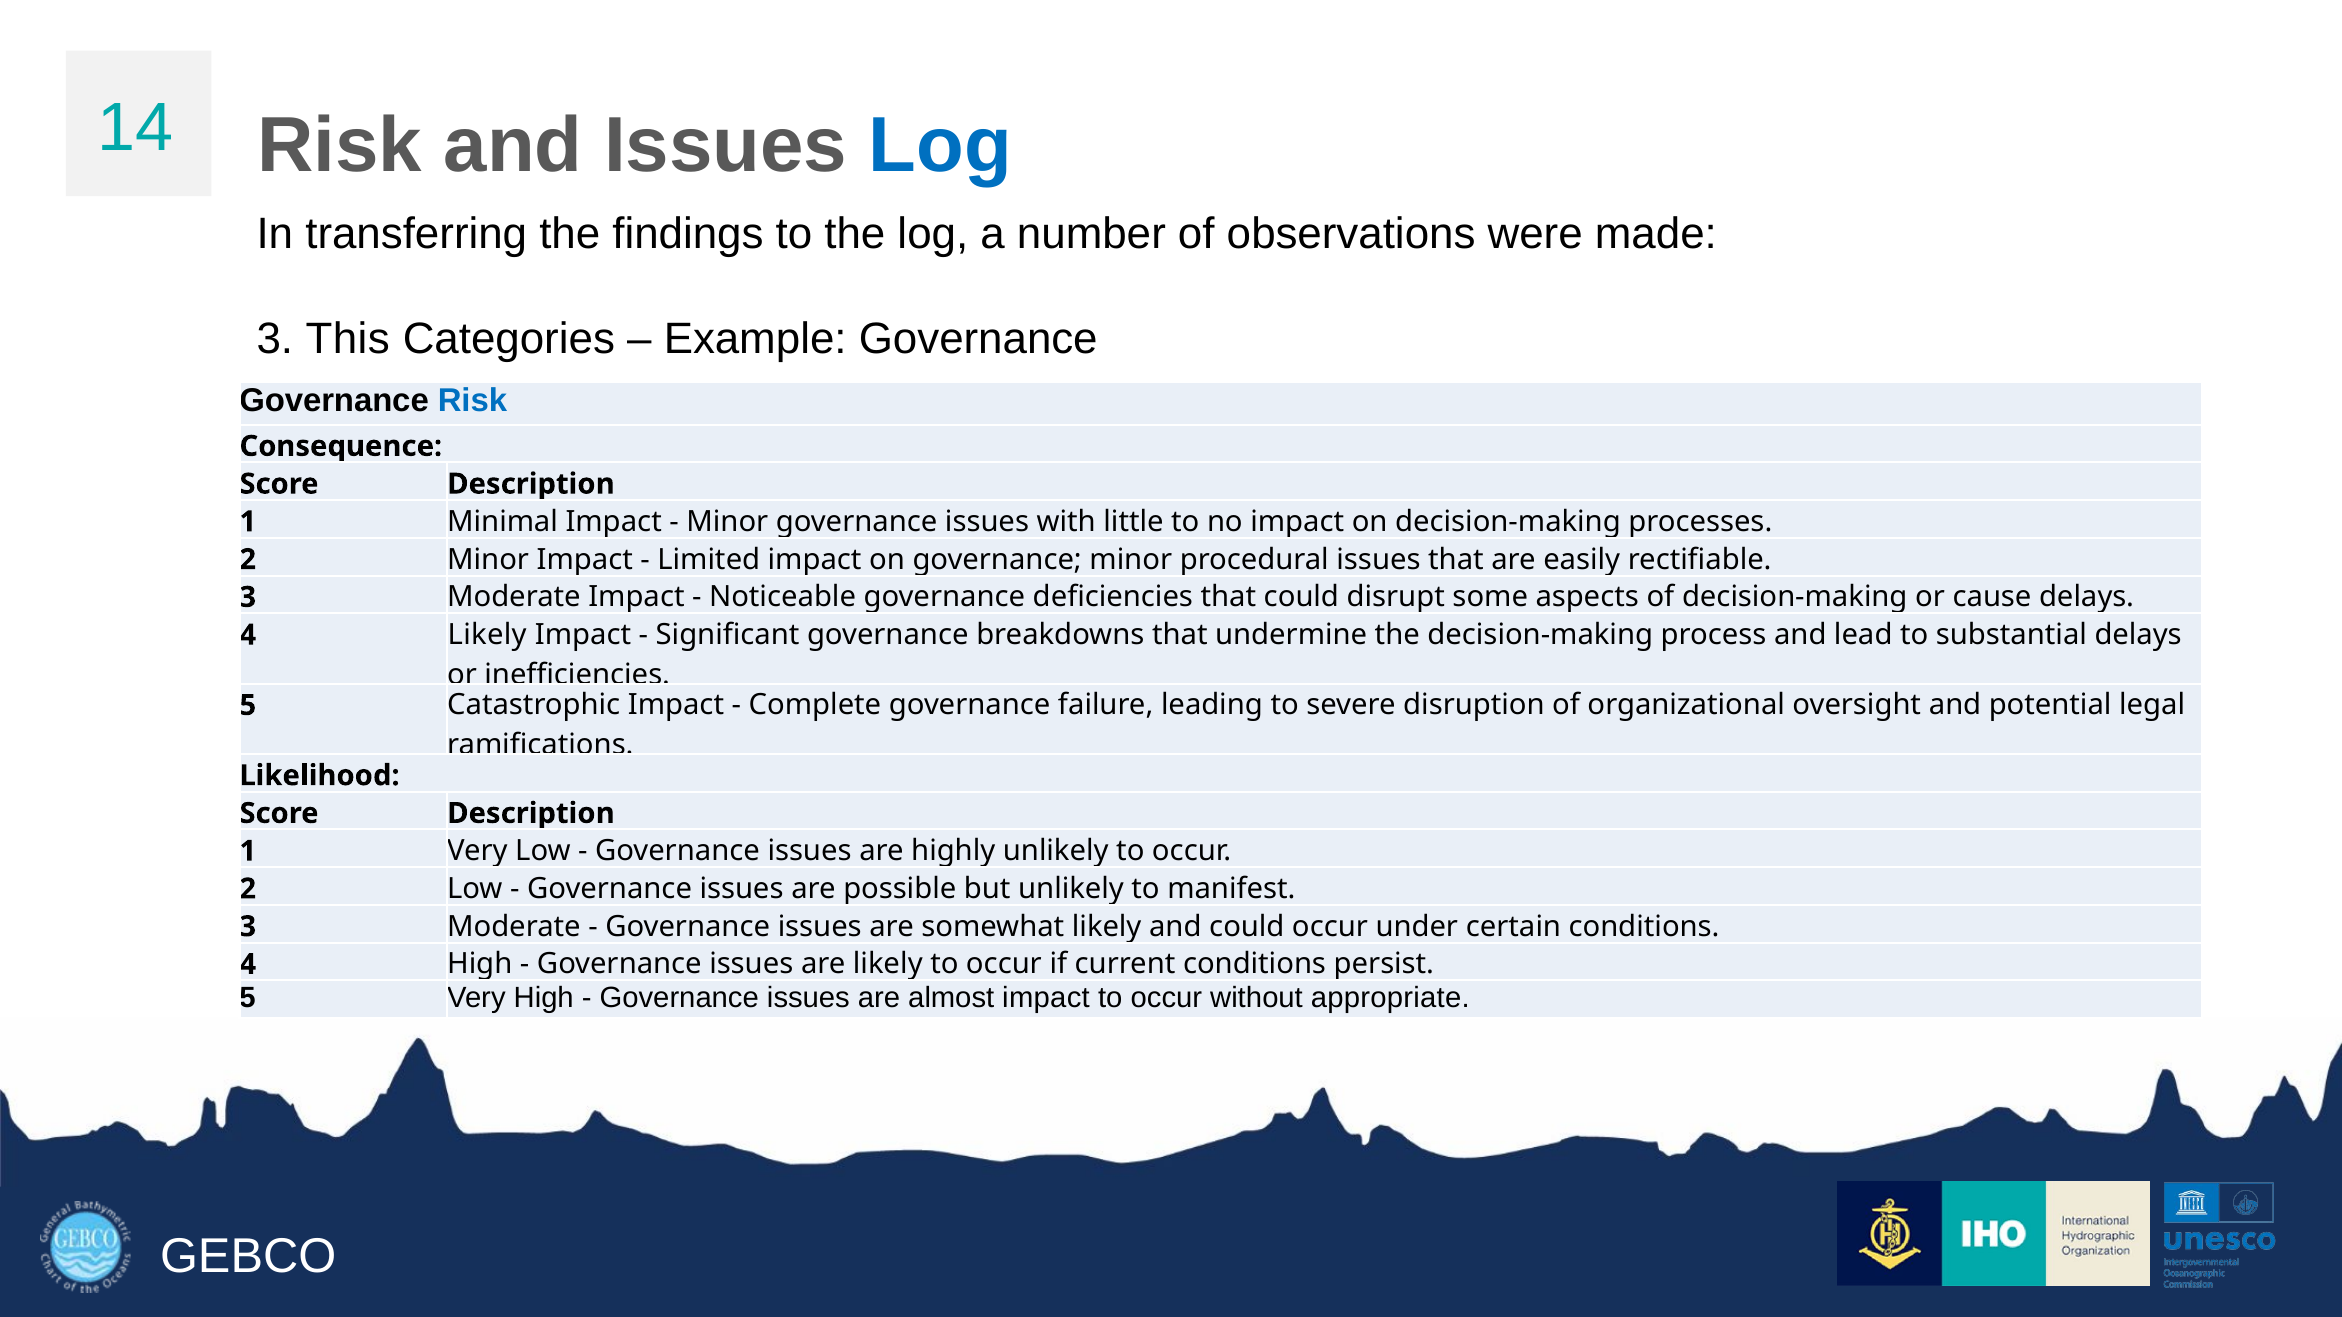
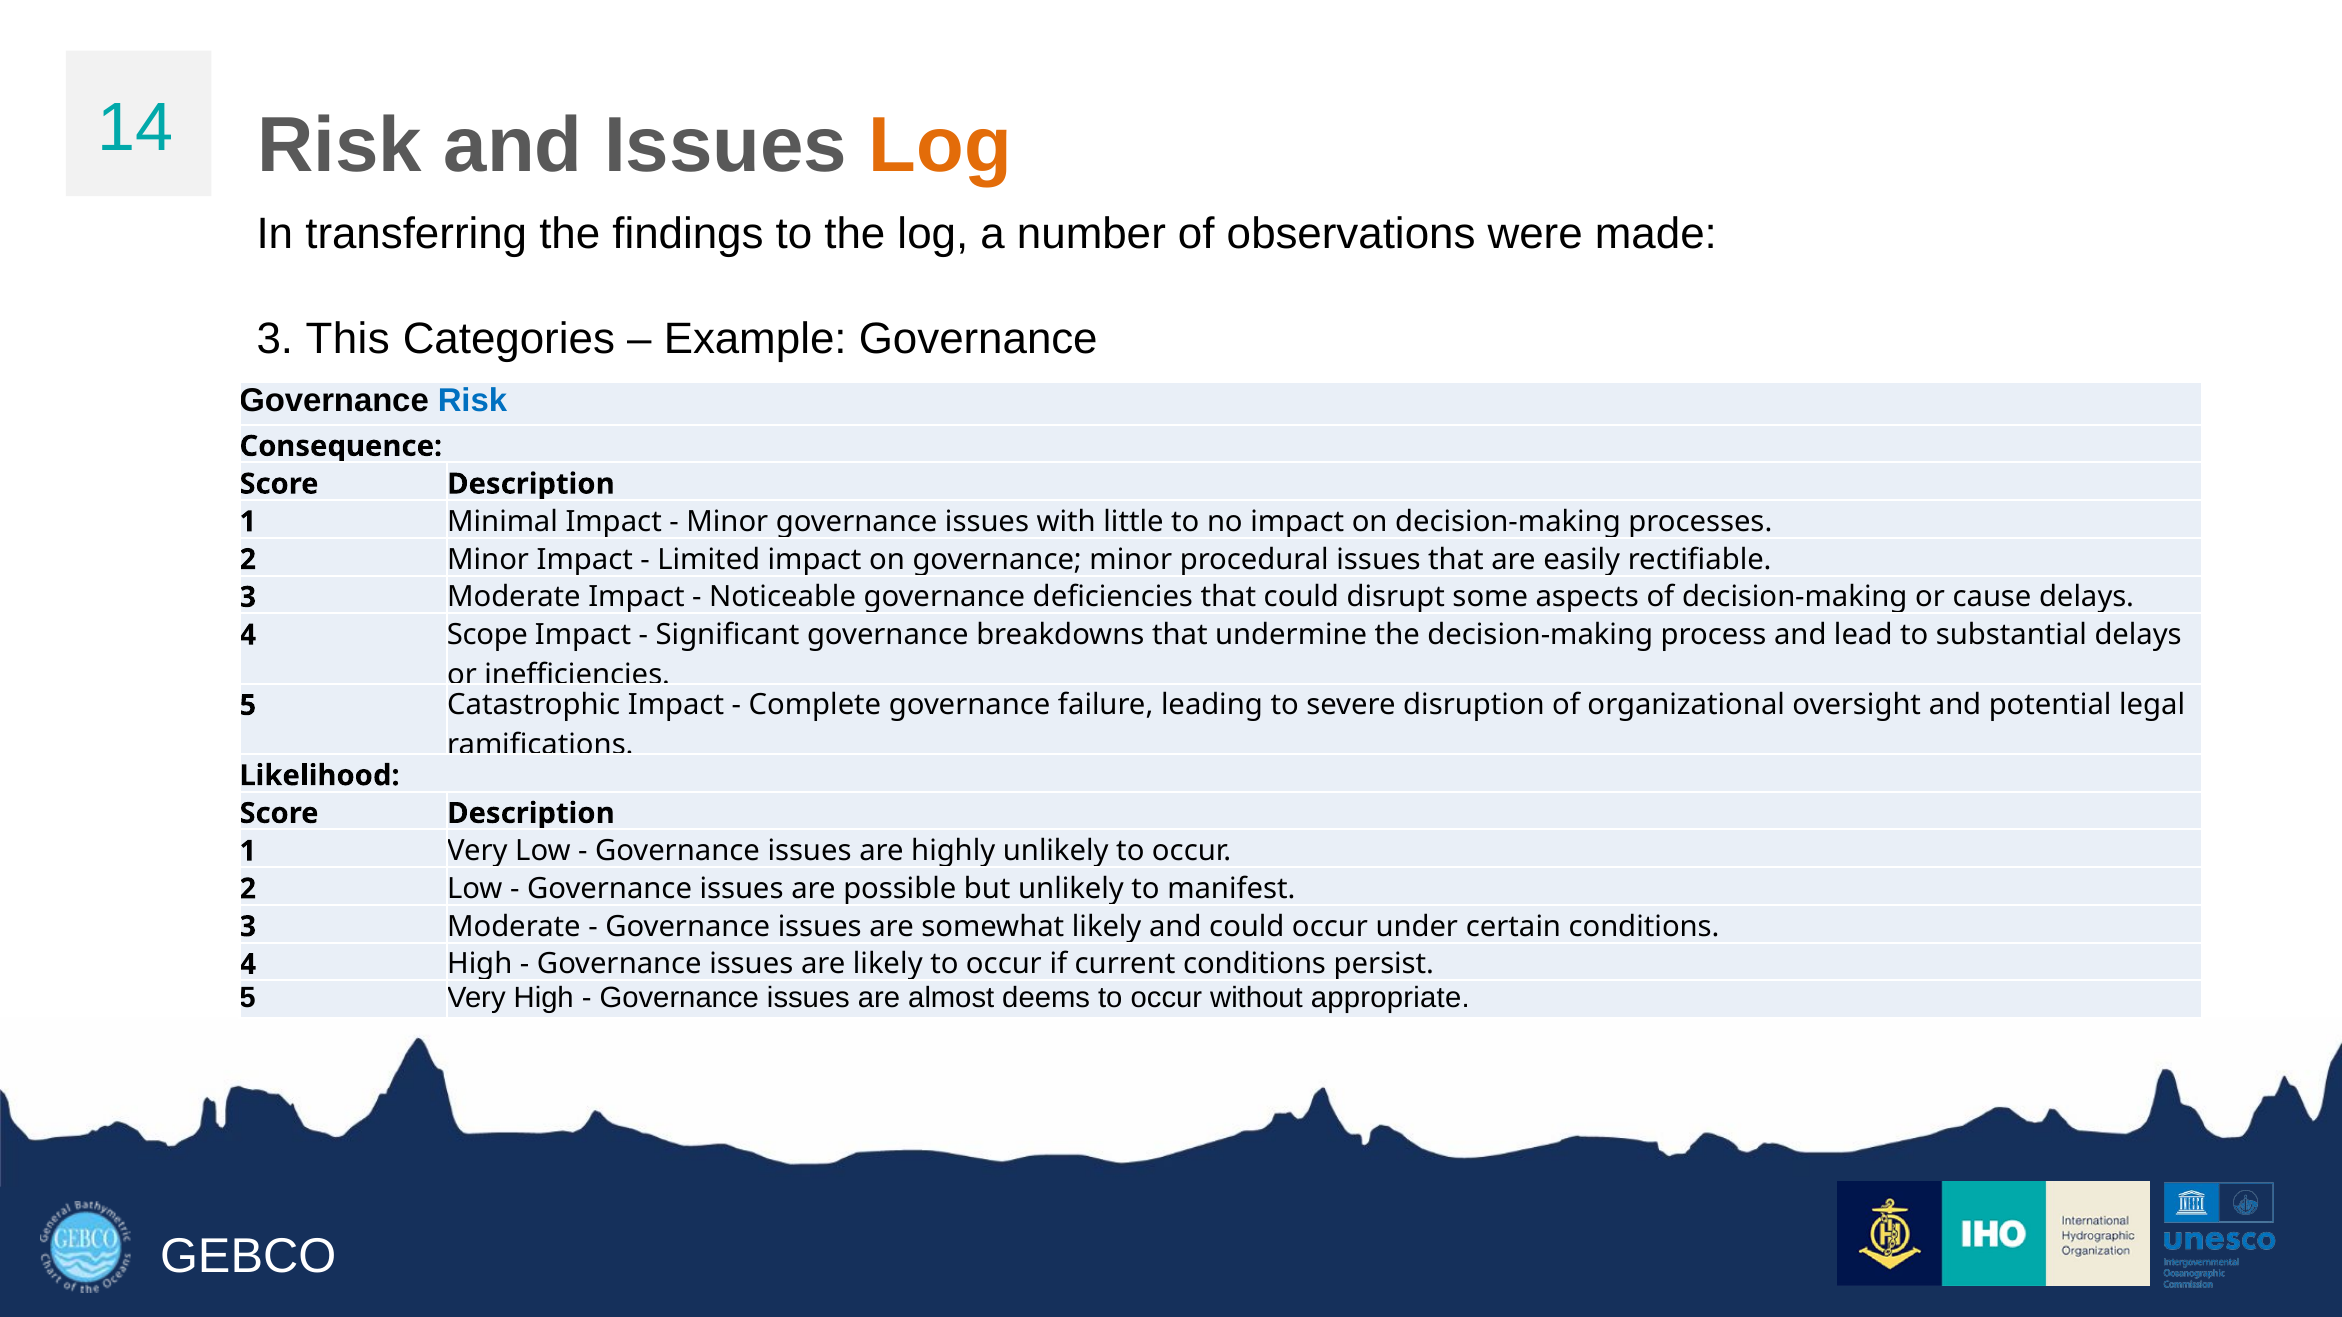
Log colour: blue -> orange (940, 146)
4 Likely: Likely -> Scope (487, 635)
almost impact: impact -> deems (1046, 998)
